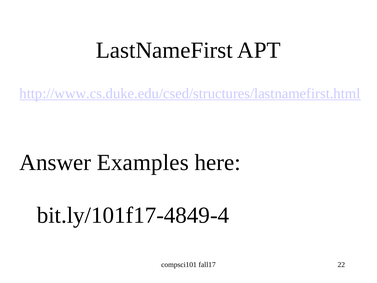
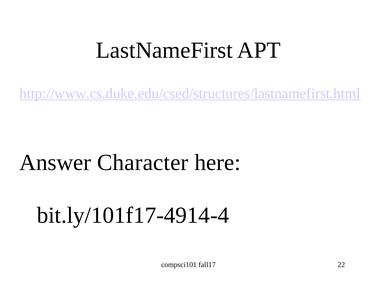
Examples: Examples -> Character (143, 162)
bit.ly/101f17-4849-4: bit.ly/101f17-4849-4 -> bit.ly/101f17-4914-4 (133, 215)
